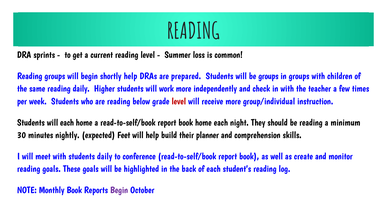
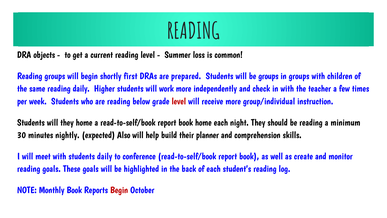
sprints: sprints -> objects (44, 55)
shortly help: help -> first (130, 76)
will each: each -> they (67, 122)
Feet: Feet -> Also (124, 135)
Begin colour: purple -> red (119, 190)
